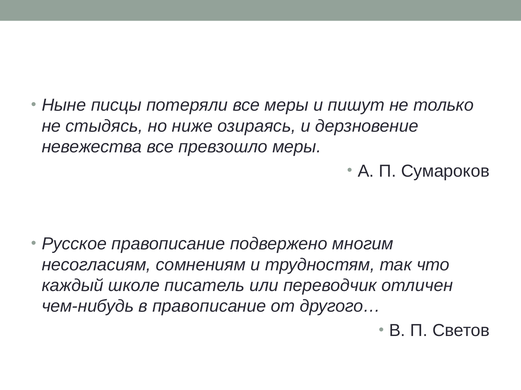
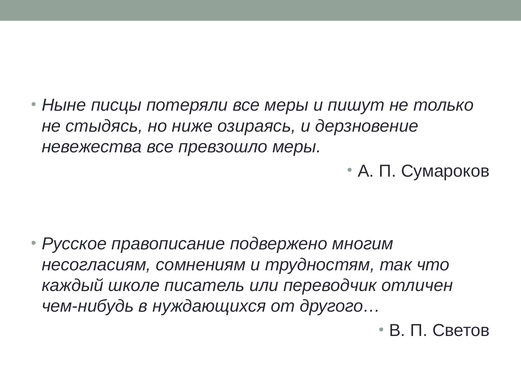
в правописание: правописание -> нуждающихся (209, 307)
